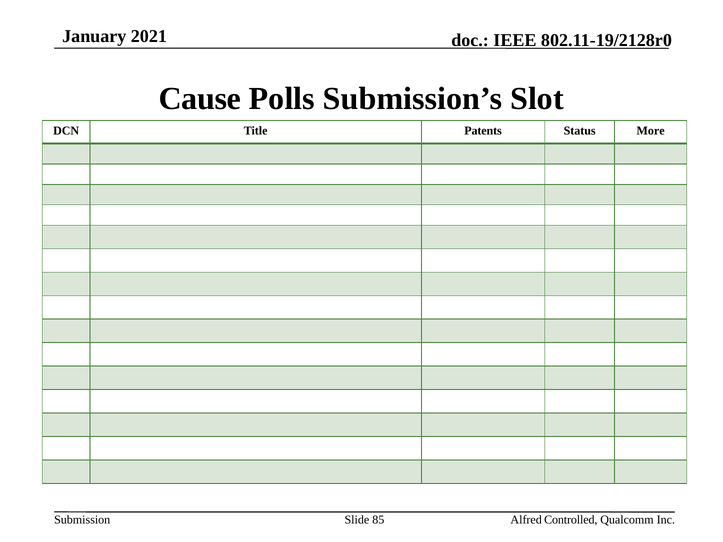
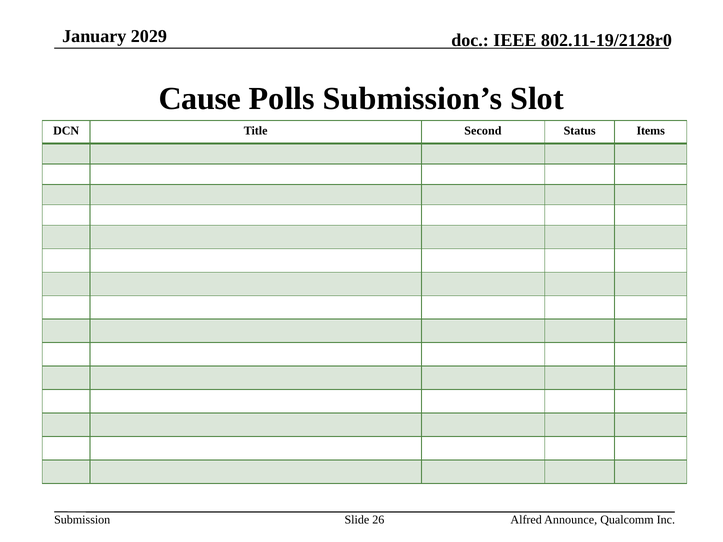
2021: 2021 -> 2029 (149, 36)
Patents: Patents -> Second (483, 131)
More: More -> Items (651, 131)
85: 85 -> 26 (378, 520)
Controlled: Controlled -> Announce (571, 520)
